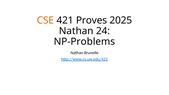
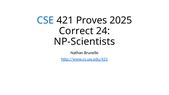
CSE colour: orange -> blue (45, 20)
Nathan: Nathan -> Correct (76, 31)
NP-Problems: NP-Problems -> NP-Scientists (84, 42)
